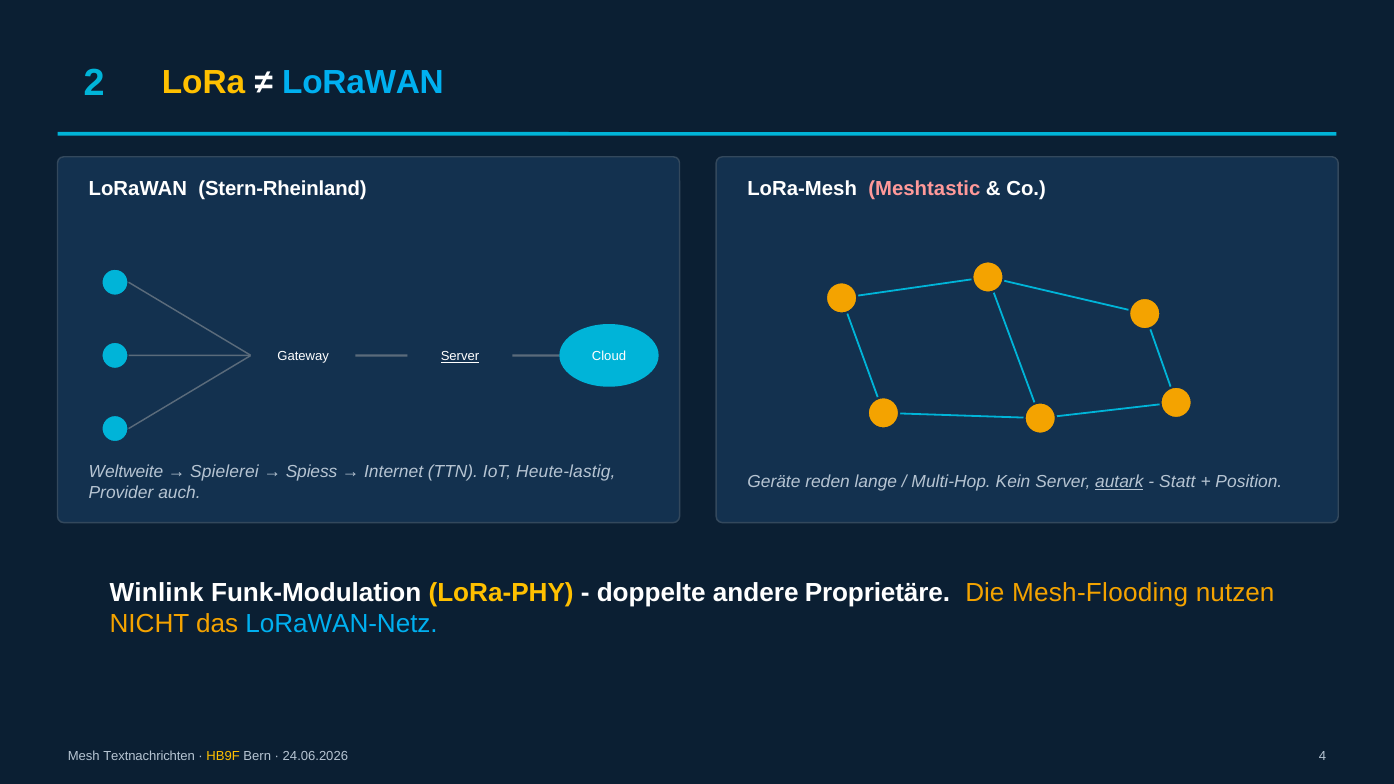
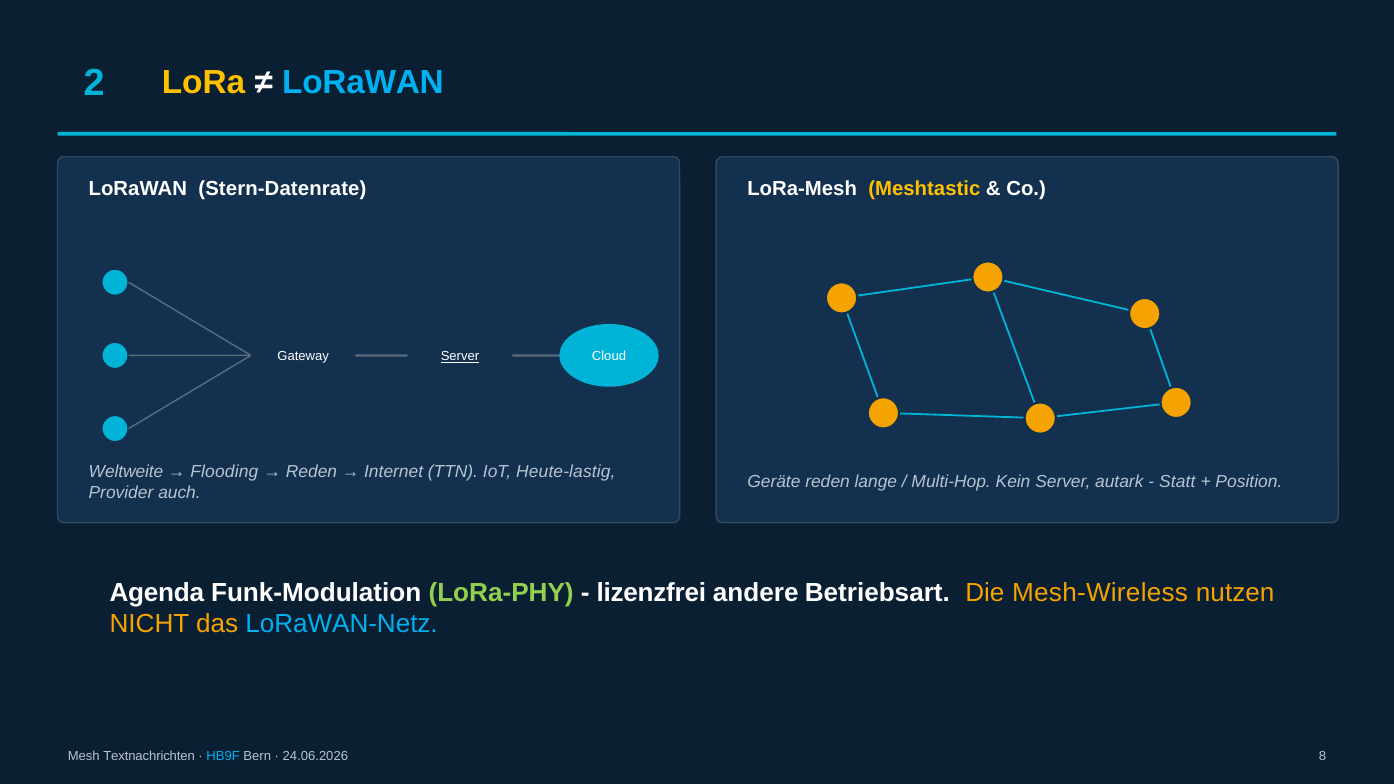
Stern-Rheinland: Stern-Rheinland -> Stern-Datenrate (282, 189)
Meshtastic colour: pink -> yellow (924, 189)
Spielerei: Spielerei -> Flooding (224, 472)
Spiess: Spiess -> Reden (311, 472)
autark underline: present -> none (1119, 482)
Winlink: Winlink -> Agenda (157, 592)
LoRa-PHY colour: yellow -> light green (501, 592)
doppelte: doppelte -> lizenzfrei (651, 592)
Proprietäre: Proprietäre -> Betriebsart (877, 592)
Mesh-Flooding: Mesh-Flooding -> Mesh-Wireless (1100, 592)
HB9F colour: yellow -> light blue (223, 757)
4: 4 -> 8 (1323, 757)
